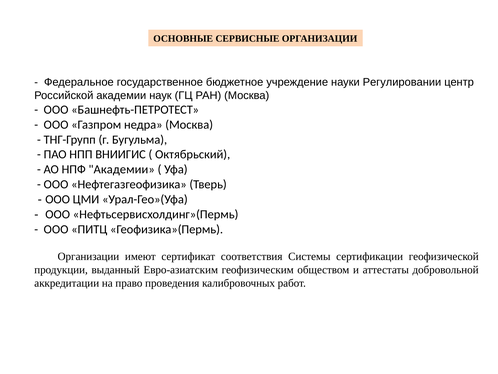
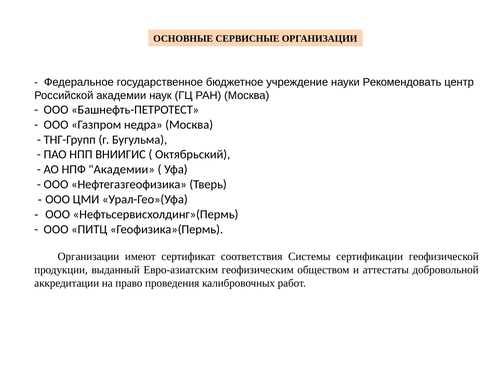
Регулировании: Регулировании -> Рекомендовать (402, 82)
